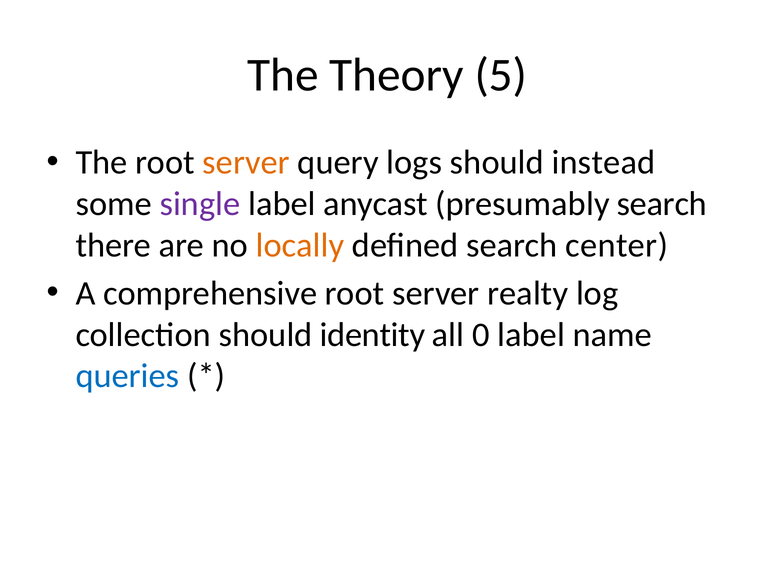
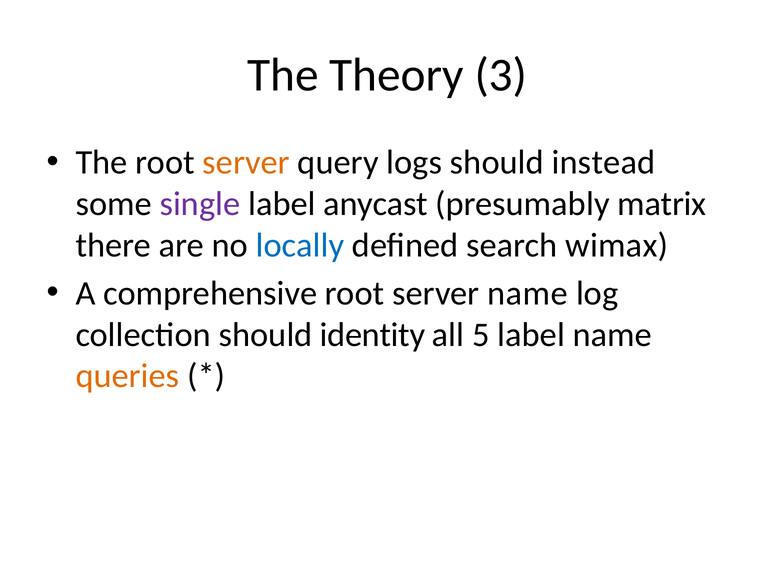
5: 5 -> 3 (501, 75)
presumably search: search -> matrix (662, 204)
locally colour: orange -> blue (300, 245)
center: center -> wimax (617, 245)
server realty: realty -> name (528, 294)
0: 0 -> 5 (481, 335)
queries colour: blue -> orange (127, 376)
